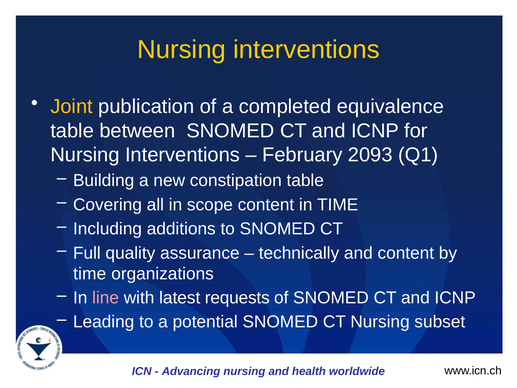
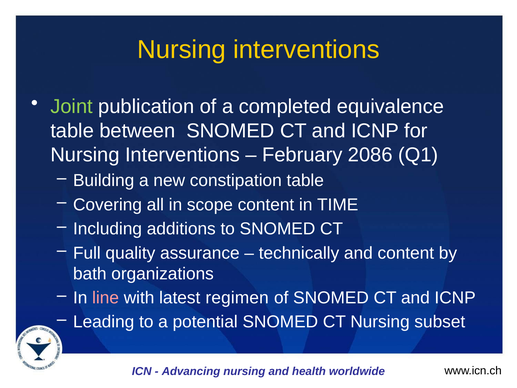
Joint colour: yellow -> light green (72, 107)
2093: 2093 -> 2086 (370, 155)
time: time -> bath (90, 274)
requests: requests -> regimen (237, 298)
